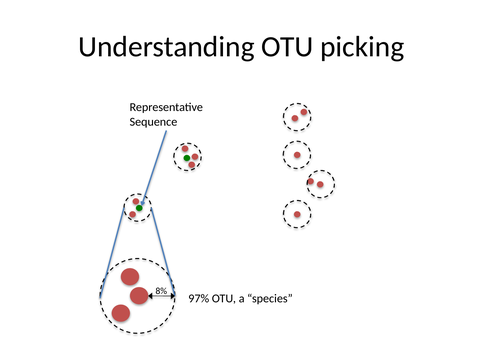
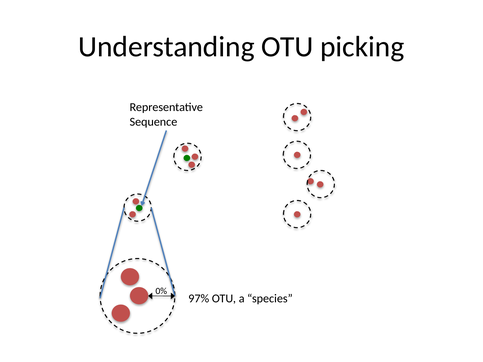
8%: 8% -> 0% (161, 291)
